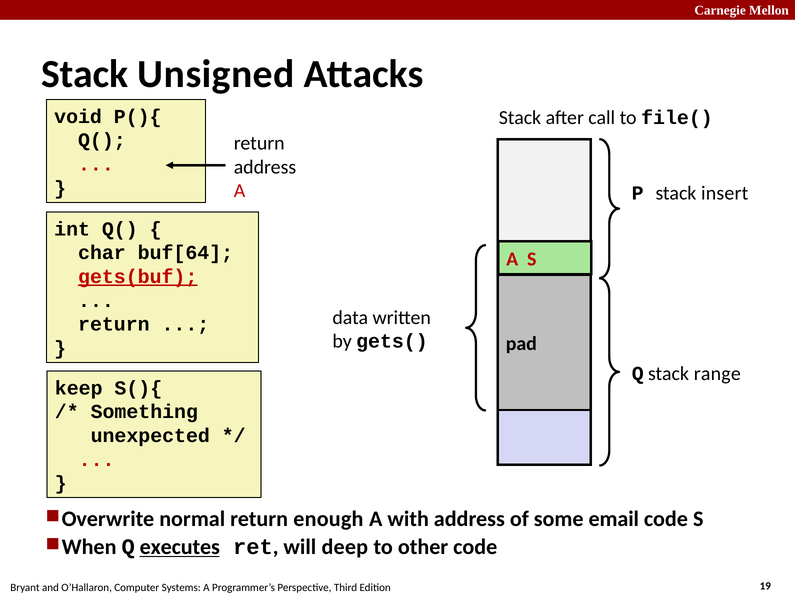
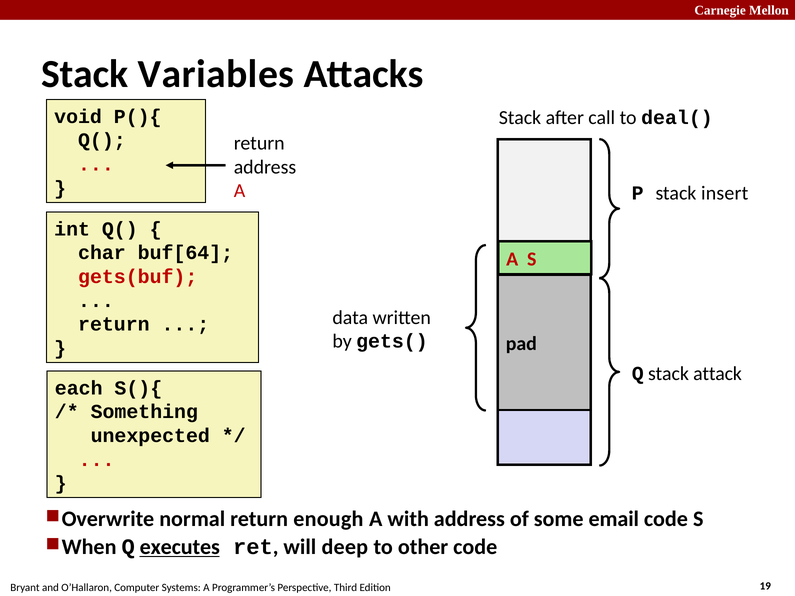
Unsigned: Unsigned -> Variables (216, 74)
file(: file( -> deal( (677, 118)
gets(buf underline: present -> none (138, 277)
range: range -> attack (718, 374)
keep: keep -> each (79, 388)
